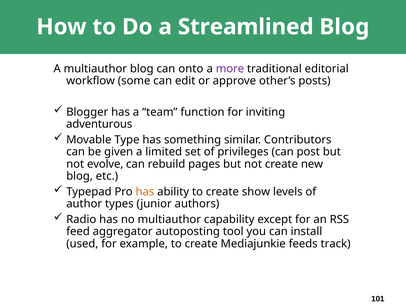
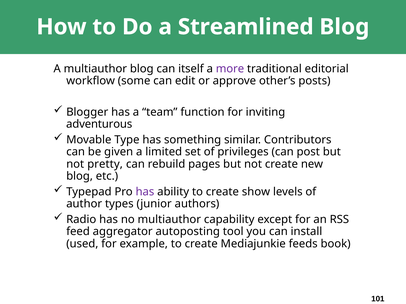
onto: onto -> itself (191, 69)
evolve: evolve -> pretty (105, 164)
has colour: orange -> purple (145, 192)
track: track -> book (336, 244)
